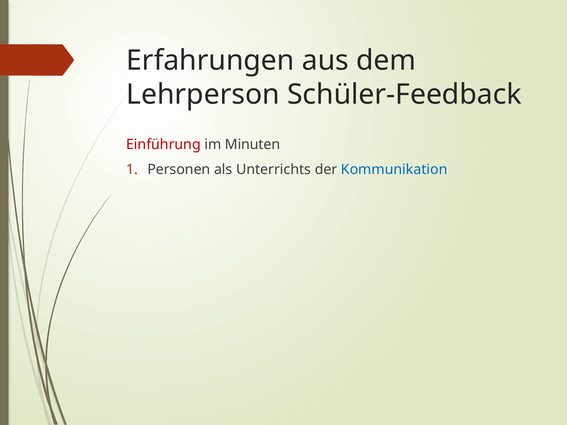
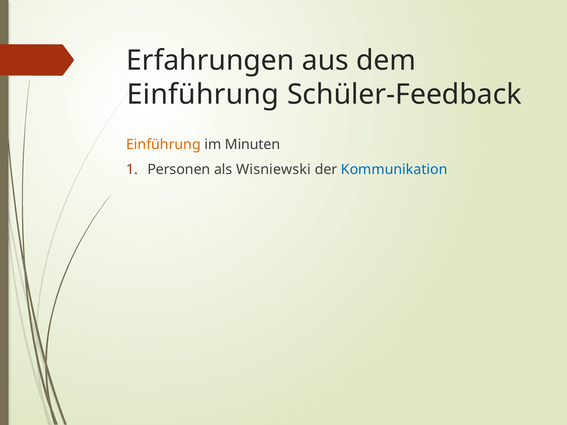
Lehrperson: Lehrperson -> Einführung (203, 95)
Einführung colour: red -> orange (163, 145)
Unterrichts: Unterrichts -> Wisniewski (274, 170)
